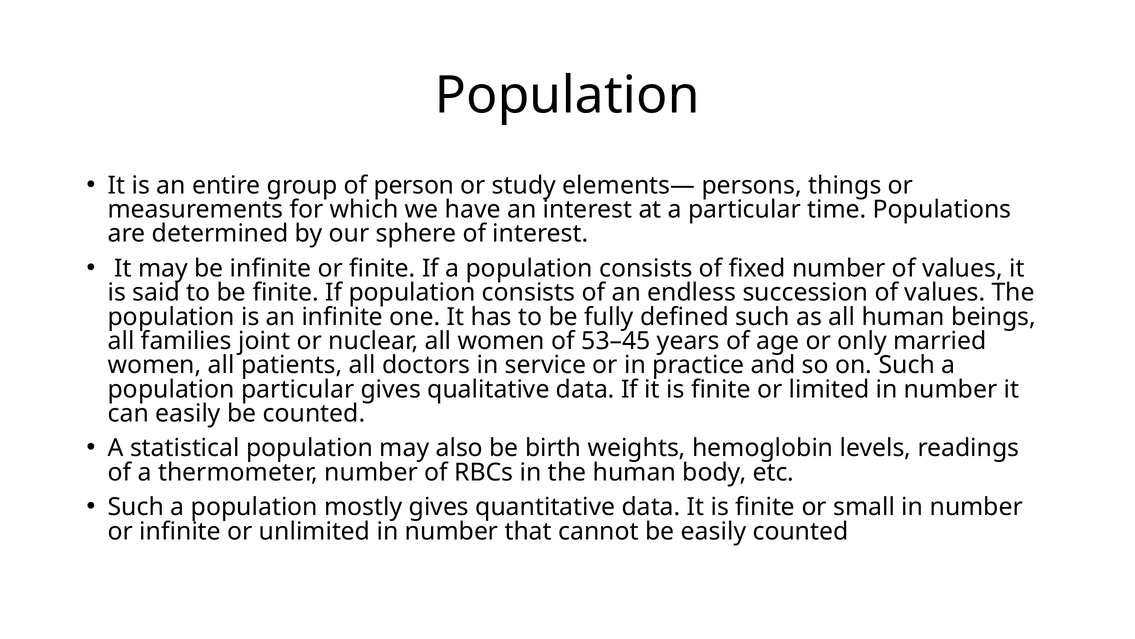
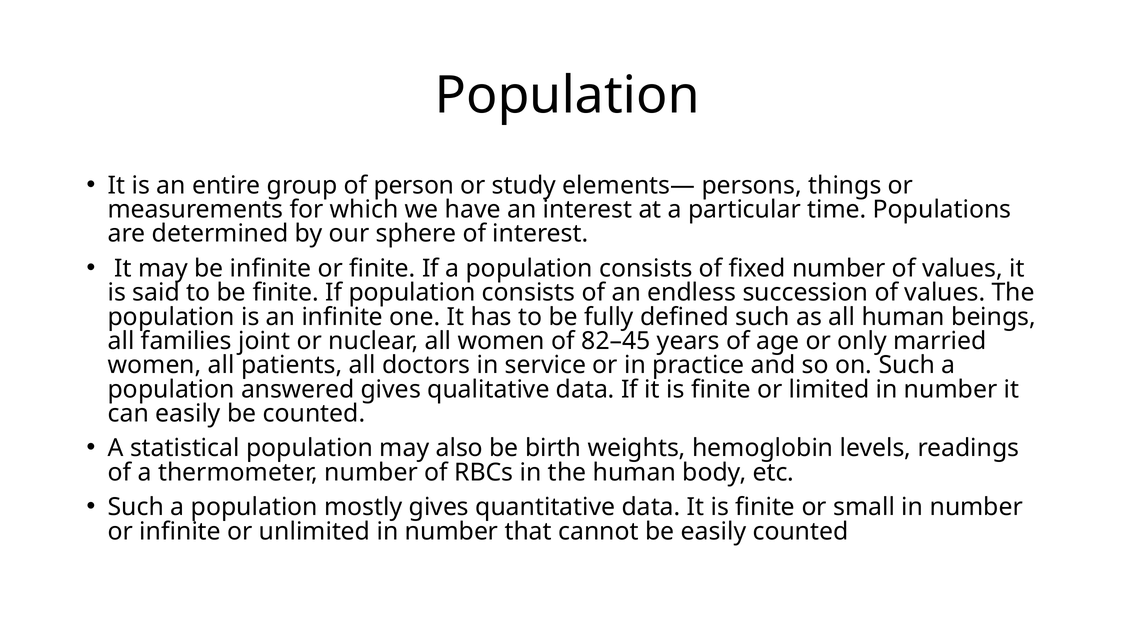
53–45: 53–45 -> 82–45 (616, 341)
population particular: particular -> answered (298, 389)
